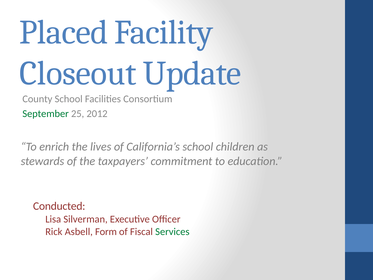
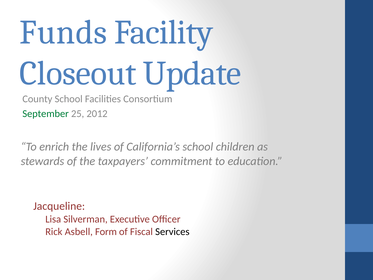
Placed: Placed -> Funds (63, 32)
Conducted: Conducted -> Jacqueline (59, 206)
Services colour: green -> black (172, 231)
